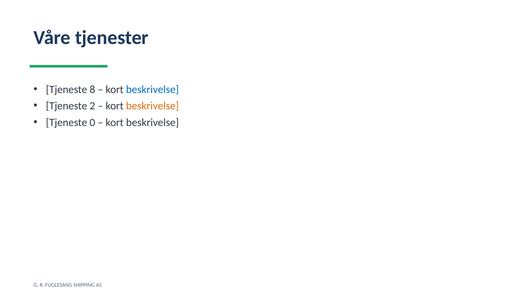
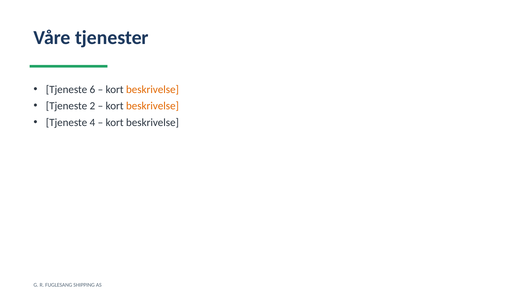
8: 8 -> 6 (92, 89)
beskrivelse colour: blue -> orange (152, 89)
0: 0 -> 4 (92, 122)
